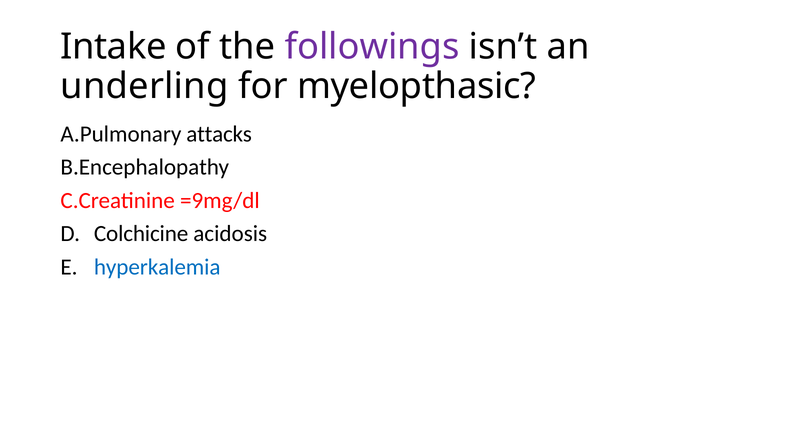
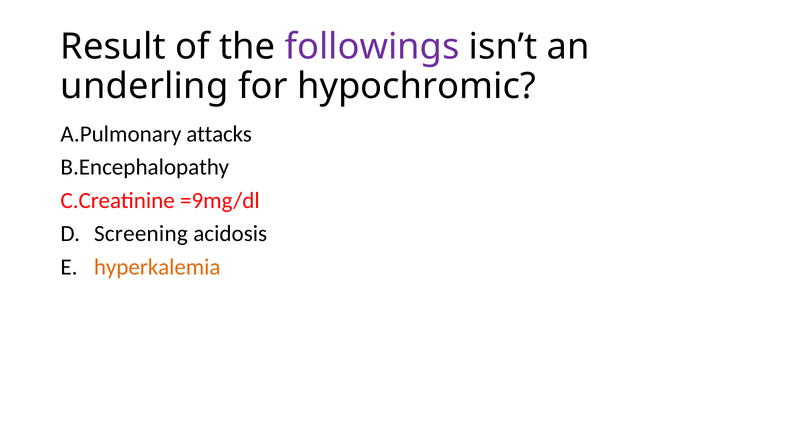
Intake: Intake -> Result (113, 47)
myelopthasic: myelopthasic -> hypochromic (416, 86)
Colchicine: Colchicine -> Screening (141, 234)
hyperkalemia colour: blue -> orange (157, 267)
